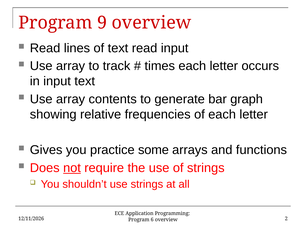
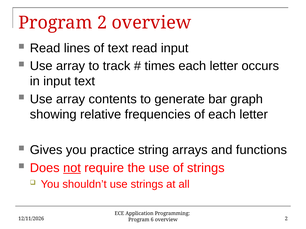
Program 9: 9 -> 2 (102, 23)
some: some -> string (153, 150)
